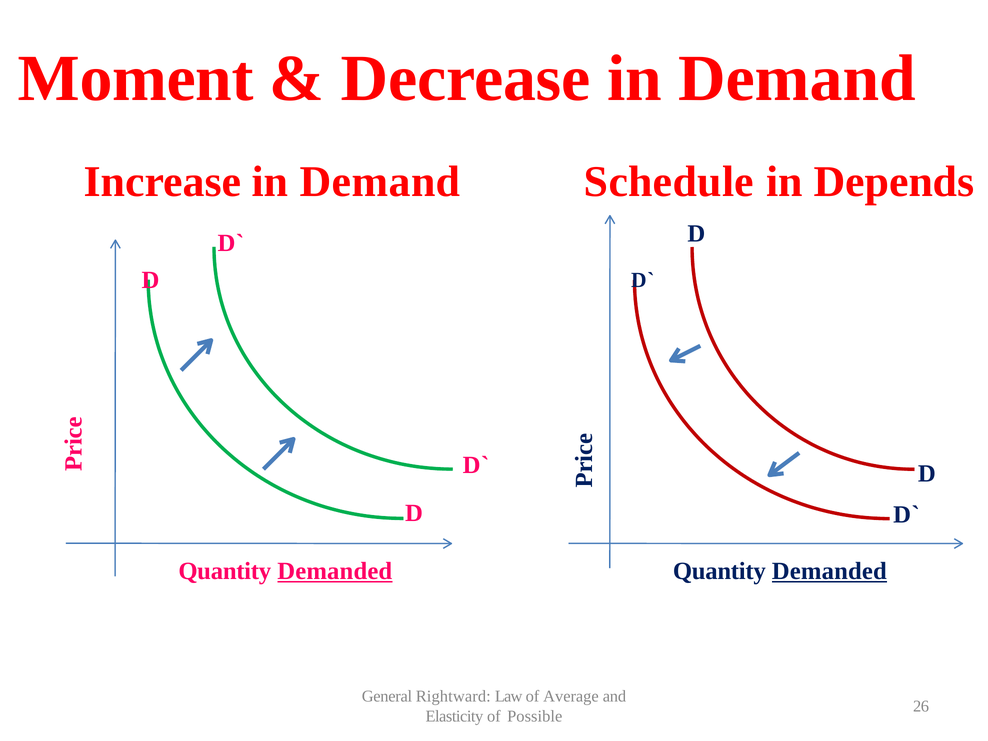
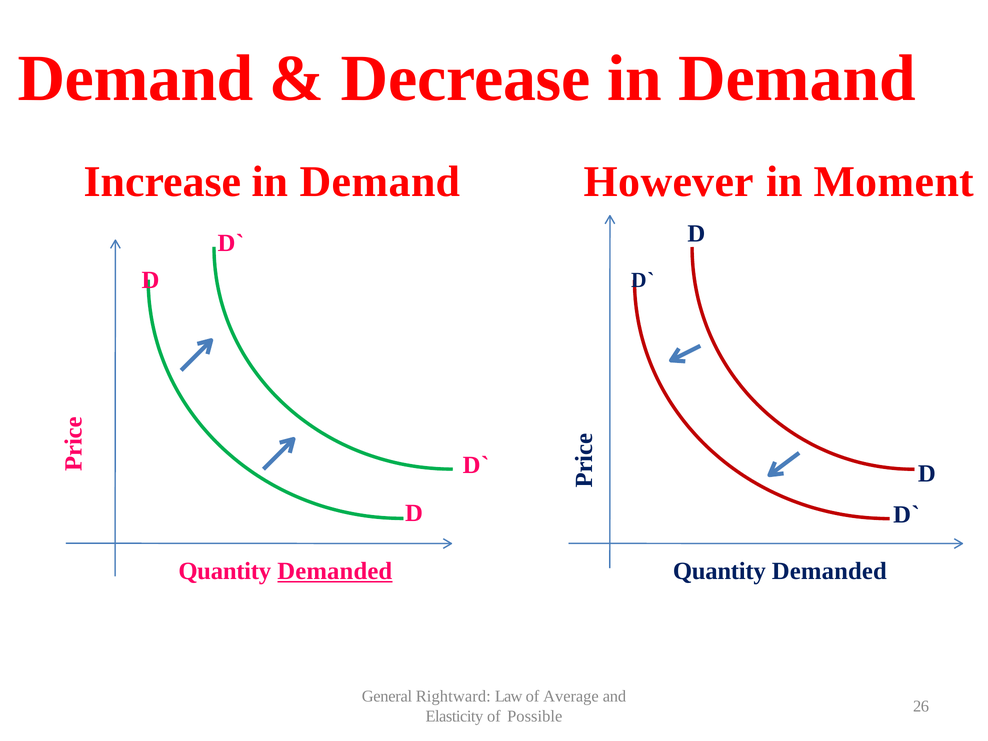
Moment: Moment -> Demand (136, 79)
Schedule: Schedule -> However (669, 182)
Depends: Depends -> Moment (894, 182)
Demanded underline: present -> none (829, 571)
